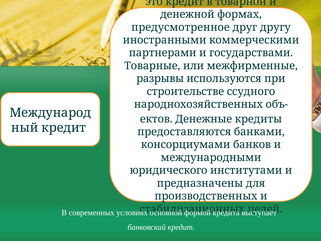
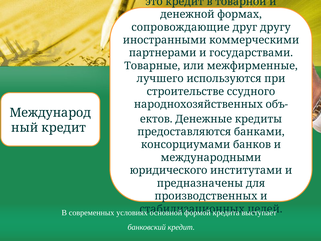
предусмотренное: предусмотренное -> сопровождающие (180, 27)
разрывы: разрывы -> лучшего (160, 79)
